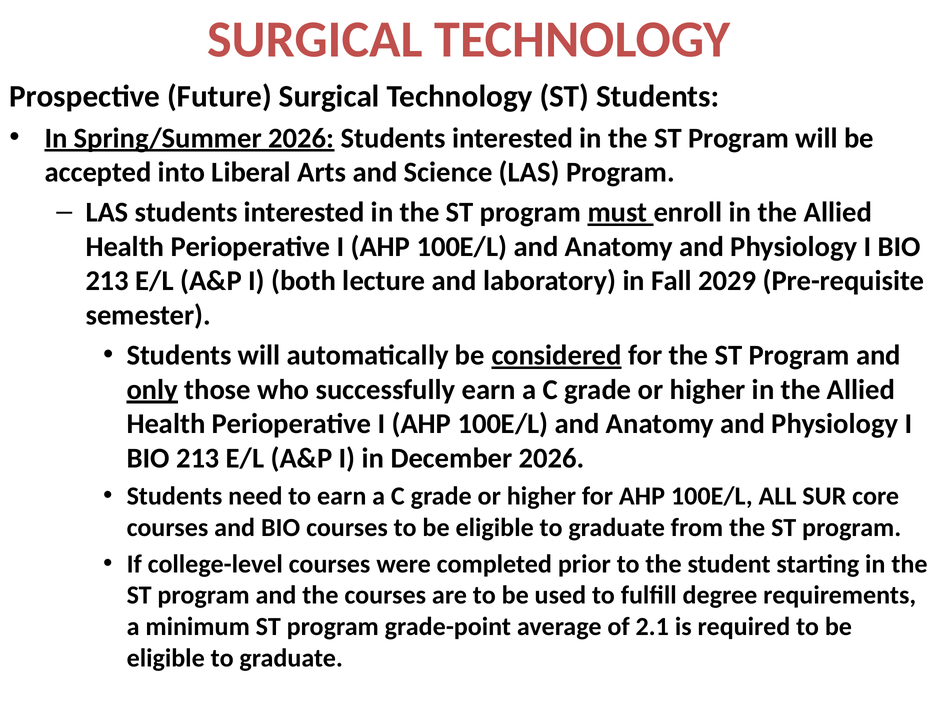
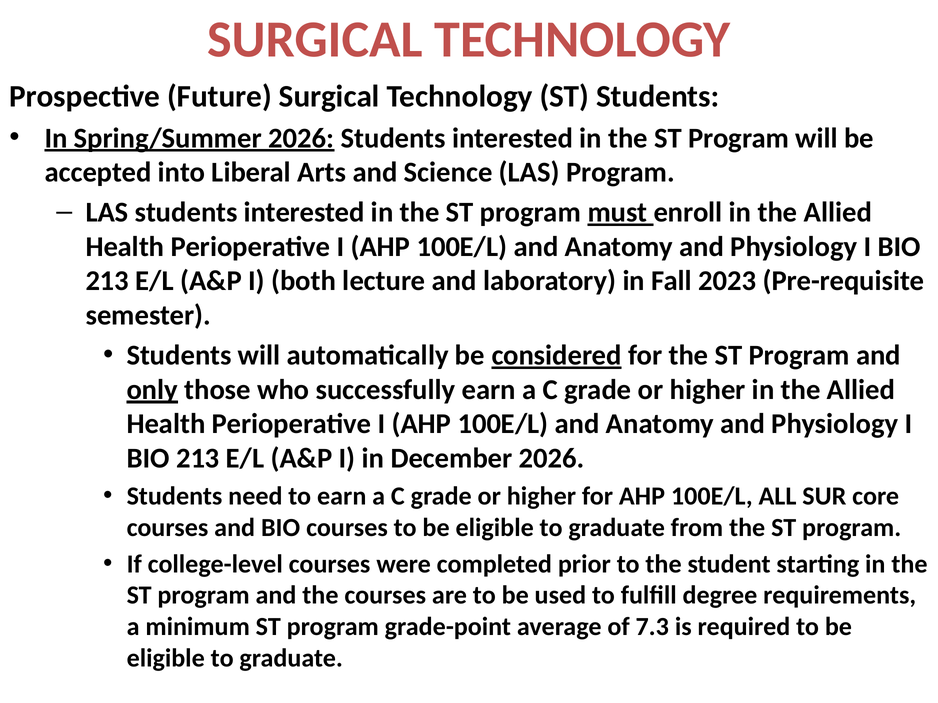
2029: 2029 -> 2023 (727, 281)
2.1: 2.1 -> 7.3 (652, 627)
